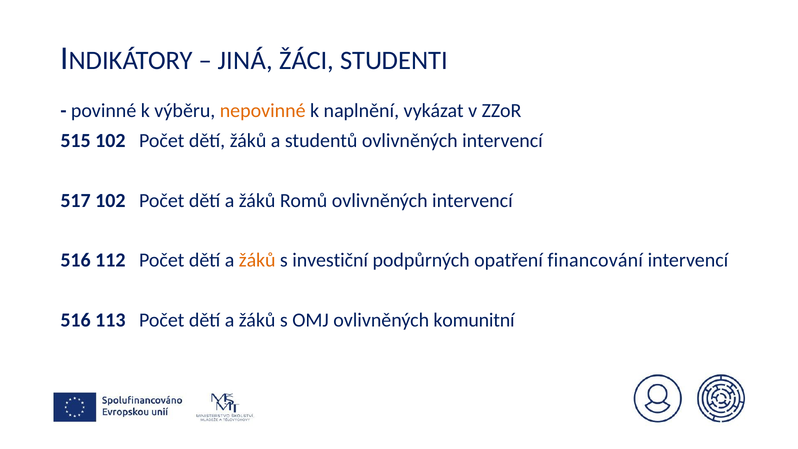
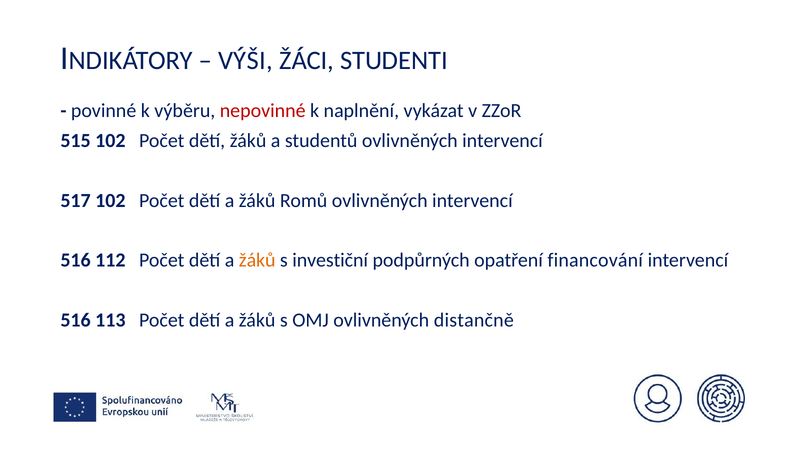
JINÁ: JINÁ -> VÝŠI (245, 61)
nepovinné colour: orange -> red (263, 111)
komunitní: komunitní -> distančně (474, 320)
